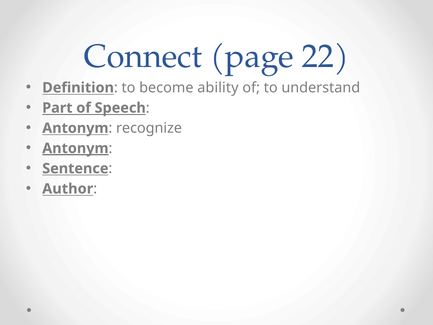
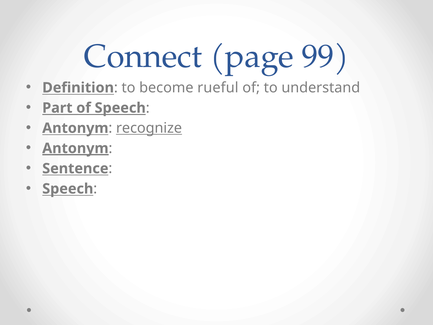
22: 22 -> 99 (325, 56)
ability: ability -> rueful (218, 88)
recognize underline: none -> present (149, 128)
Author: Author -> Speech (68, 189)
